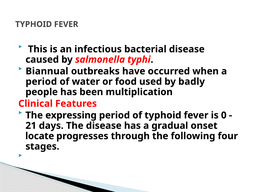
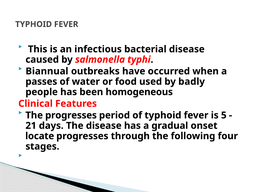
period: period -> passes (41, 81)
multiplication: multiplication -> homogeneous (139, 92)
The expressing: expressing -> progresses (71, 115)
0: 0 -> 5 (224, 115)
